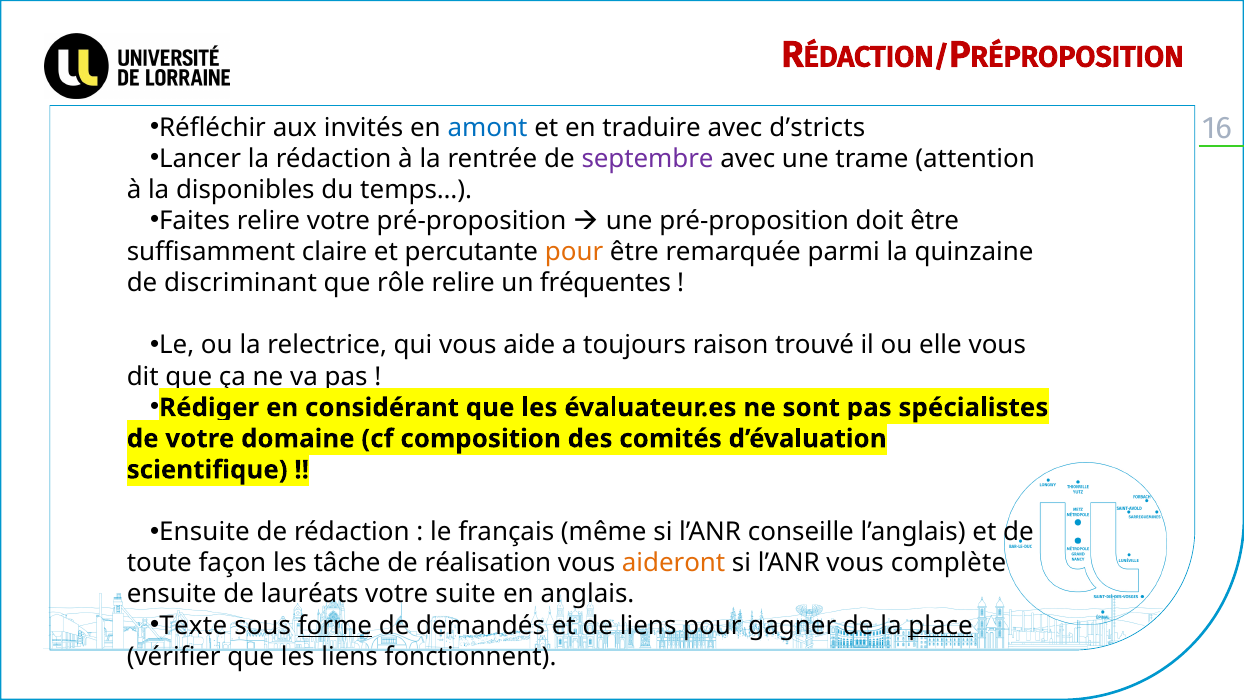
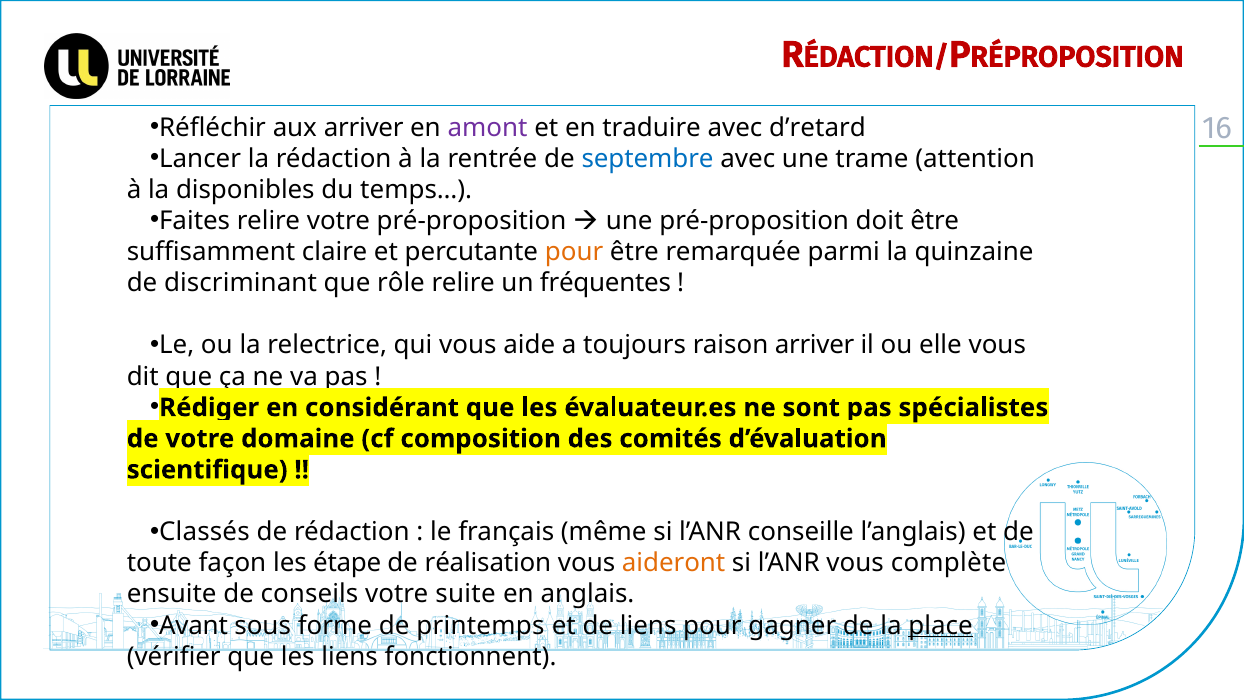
aux invités: invités -> arriver (364, 127)
amont colour: blue -> purple (487, 127)
d’stricts: d’stricts -> d’retard (817, 127)
septembre colour: purple -> blue (648, 159)
raison trouvé: trouvé -> arriver (815, 345)
Ensuite: Ensuite -> Classés (204, 532)
tâche: tâche -> étape (347, 563)
lauréats: lauréats -> conseils (310, 594)
Texte: Texte -> Avant (193, 625)
forme underline: present -> none (335, 625)
demandés: demandés -> printemps (480, 625)
